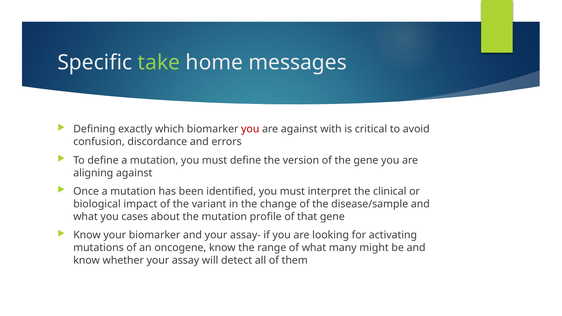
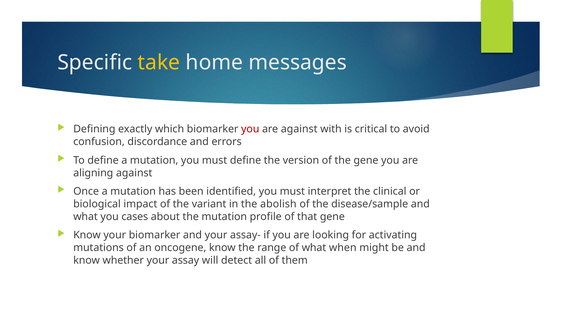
take colour: light green -> yellow (159, 63)
change: change -> abolish (278, 204)
many: many -> when (343, 248)
